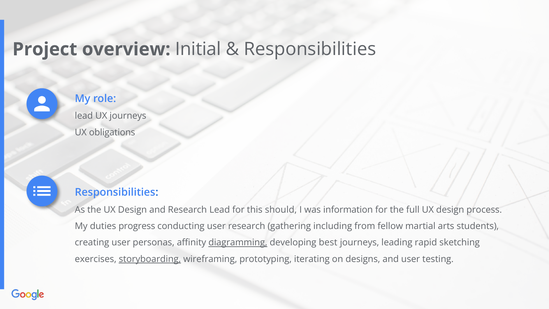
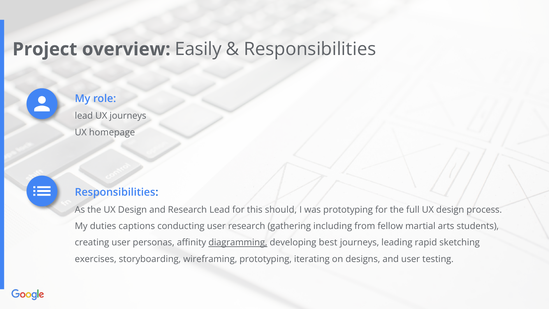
Initial: Initial -> Easily (198, 49)
obligations: obligations -> homepage (112, 132)
was information: information -> prototyping (348, 210)
progress: progress -> captions (137, 226)
storyboarding underline: present -> none (150, 259)
